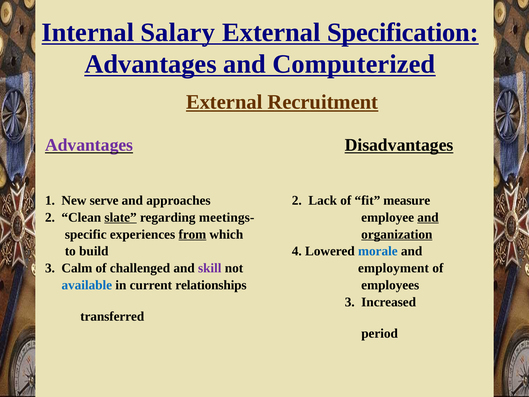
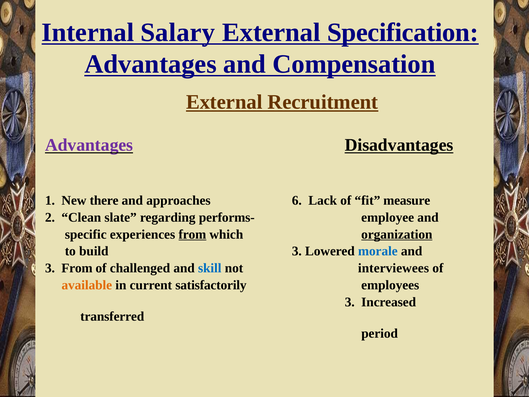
Computerized: Computerized -> Compensation (354, 64)
serve: serve -> there (104, 200)
approaches 2: 2 -> 6 (297, 200)
slate underline: present -> none (121, 217)
meetings-: meetings- -> performs- (227, 217)
and underline: present -> none (428, 217)
build 4: 4 -> 3 (297, 251)
3 Calm: Calm -> From (77, 268)
skill colour: purple -> blue (210, 268)
employment: employment -> interviewees (394, 268)
available colour: blue -> orange (87, 285)
relationships: relationships -> satisfactorily (211, 285)
